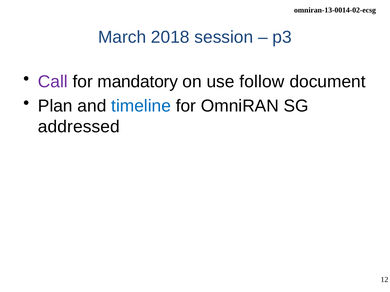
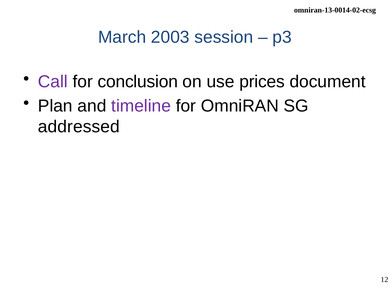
2018: 2018 -> 2003 (170, 37)
mandatory: mandatory -> conclusion (138, 82)
follow: follow -> prices (262, 82)
timeline colour: blue -> purple (141, 106)
